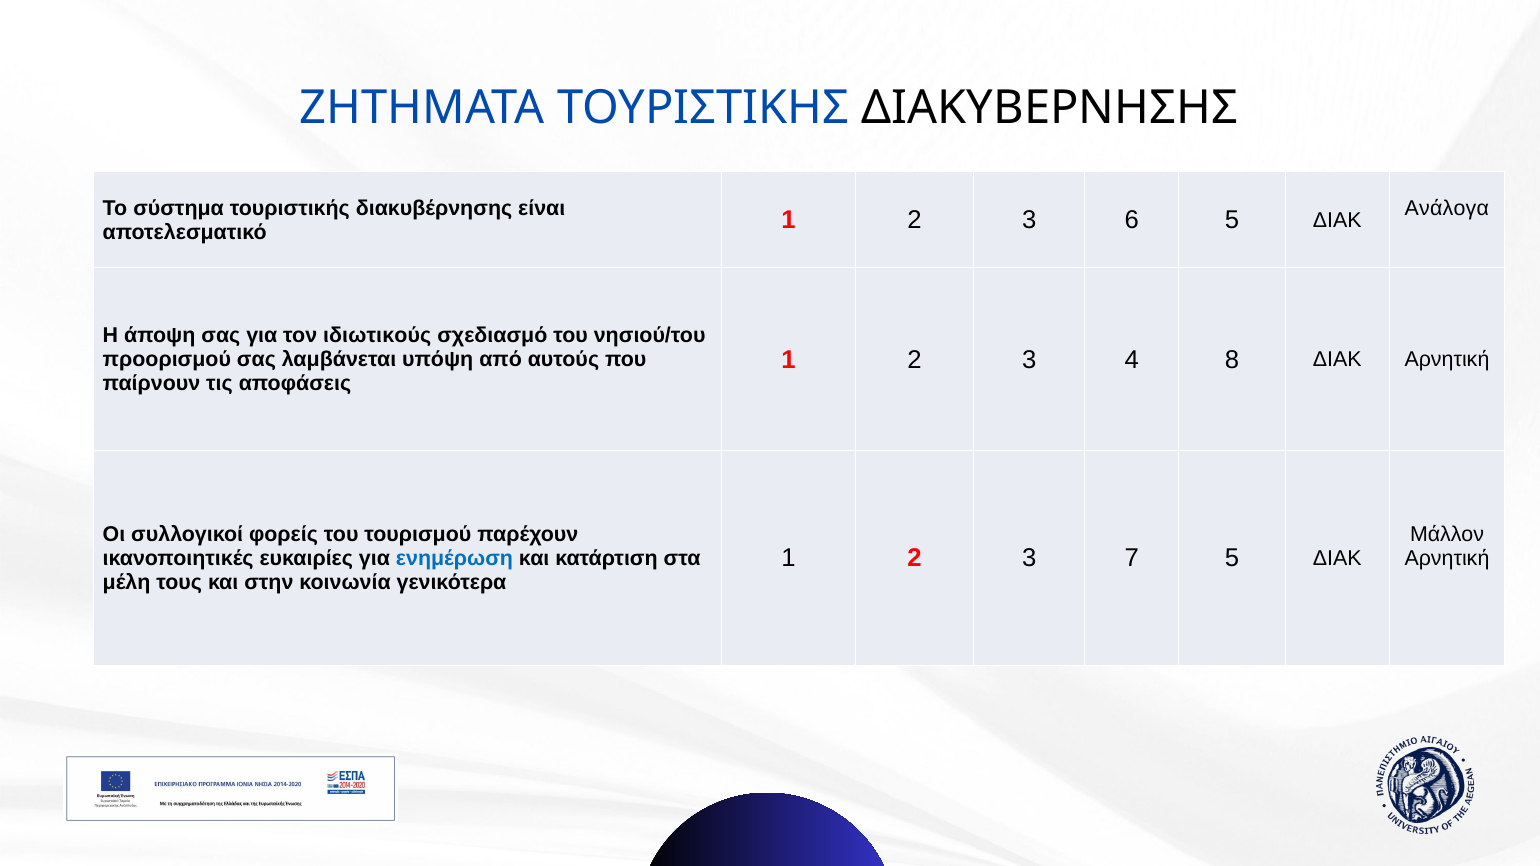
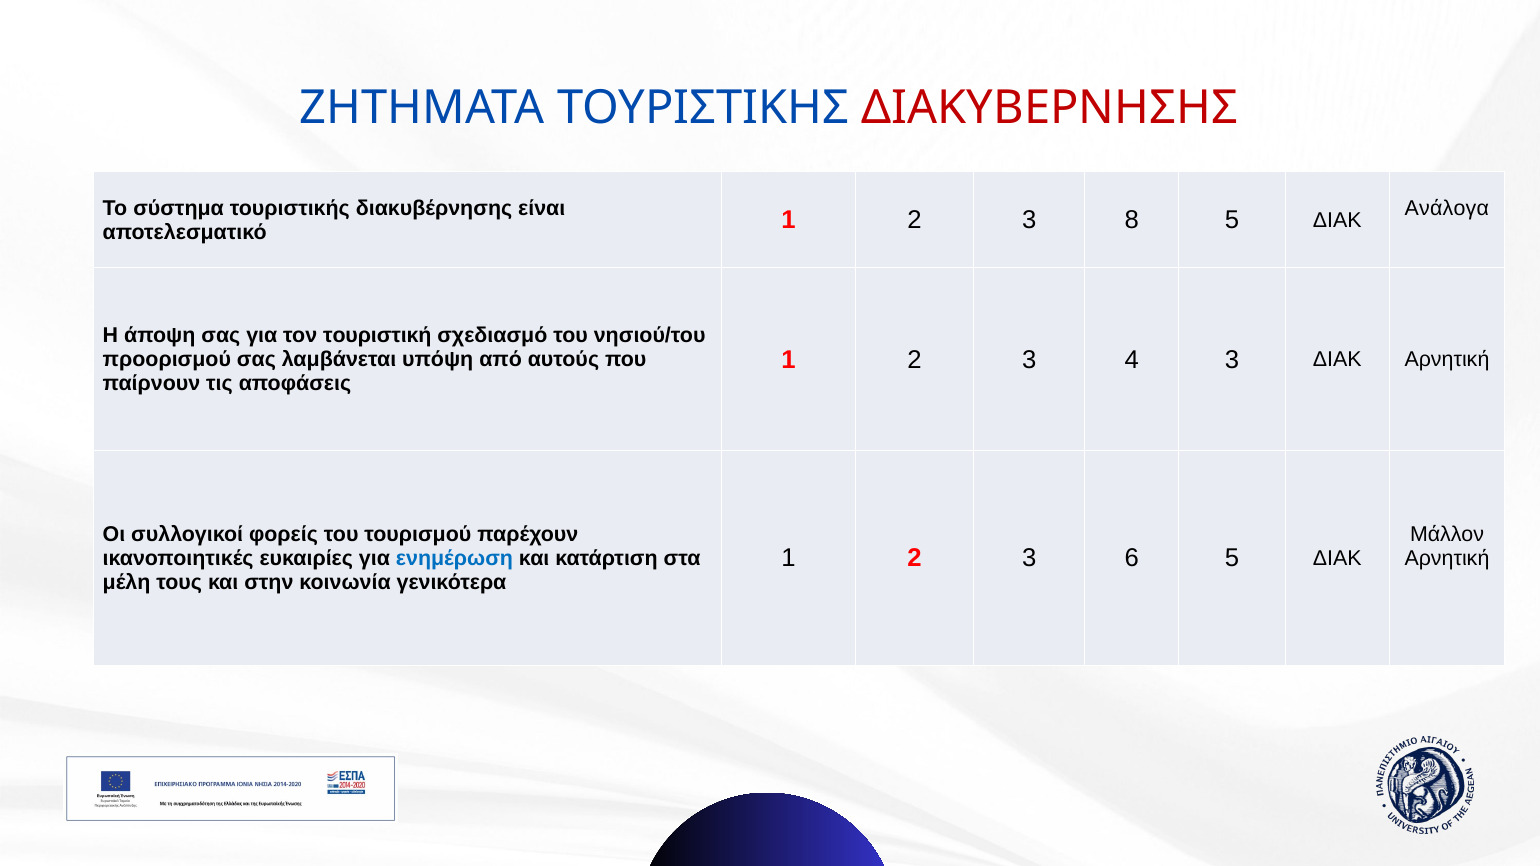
ΔΙΑΚΥΒΕΡΝΗΣΗΣ colour: black -> red (1050, 108)
6: 6 -> 8 (1132, 221)
ιδιωτικούς: ιδιωτικούς -> τουριστική (377, 336)
4 8: 8 -> 3 (1232, 360)
7: 7 -> 6 (1132, 559)
